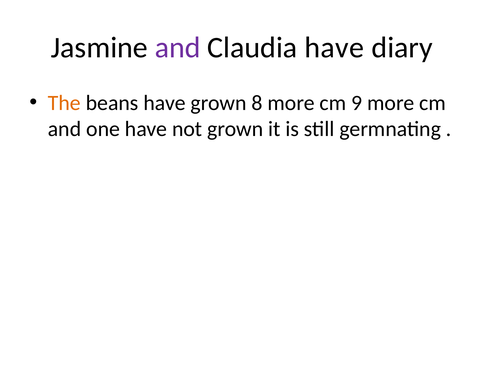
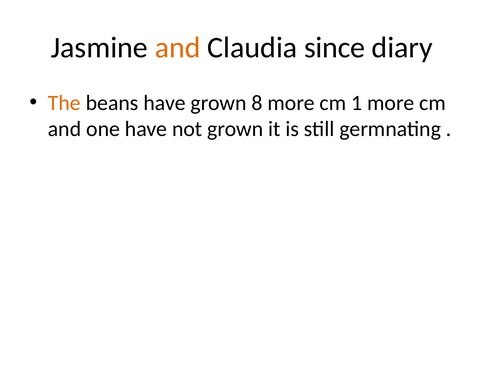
and colour: purple -> orange (178, 48)
Claudia have: have -> since (335, 48)
9: 9 -> 1 (357, 103)
